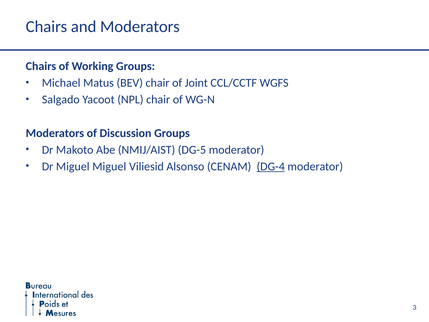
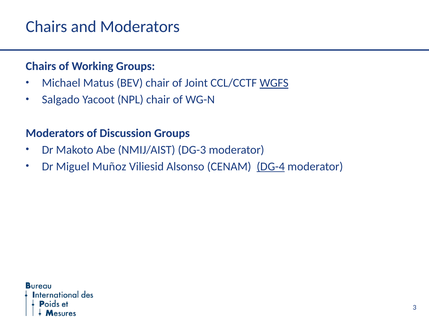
WGFS underline: none -> present (274, 83)
DG-5: DG-5 -> DG-3 (192, 150)
Miguel Miguel: Miguel -> Muñoz (109, 166)
